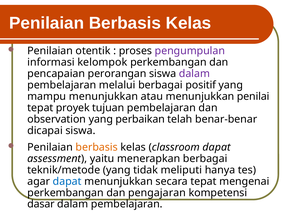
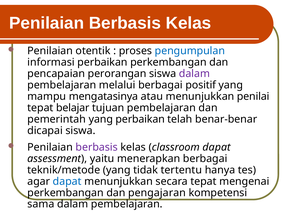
pengumpulan colour: purple -> blue (190, 51)
informasi kelompok: kelompok -> perbaikan (102, 62)
mampu menunjukkan: menunjukkan -> mengatasinya (103, 97)
proyek: proyek -> belajar (73, 108)
observation: observation -> pemerintah (57, 120)
berbasis colour: orange -> purple (97, 148)
meliputi: meliputi -> tertentu (181, 171)
dasar: dasar -> sama (41, 205)
